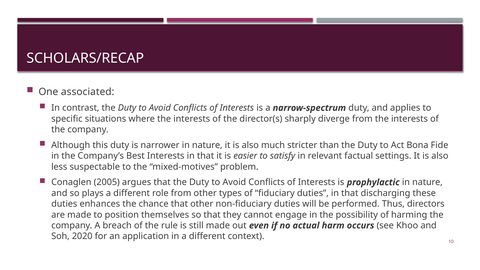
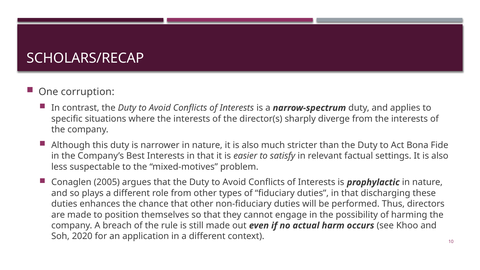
associated: associated -> corruption (88, 92)
